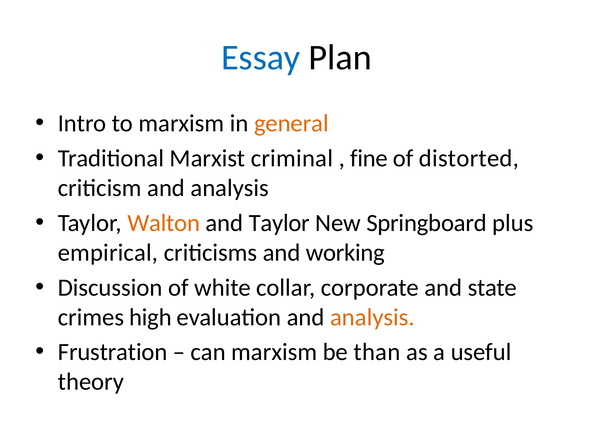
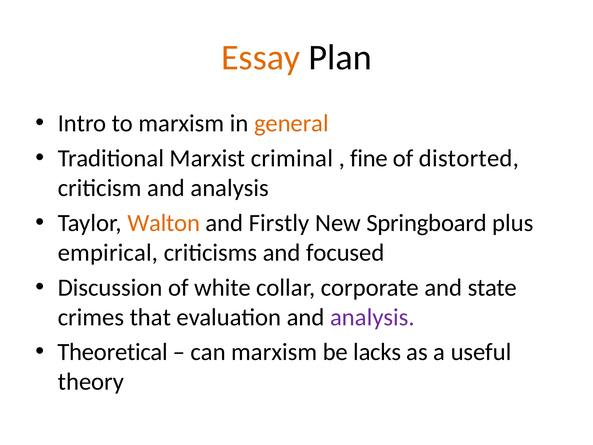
Essay colour: blue -> orange (261, 57)
and Taylor: Taylor -> Firstly (279, 223)
working: working -> focused (345, 252)
high: high -> that (150, 317)
analysis colour: orange -> purple (372, 317)
Frustration: Frustration -> Theoretical (113, 352)
than: than -> lacks (377, 352)
